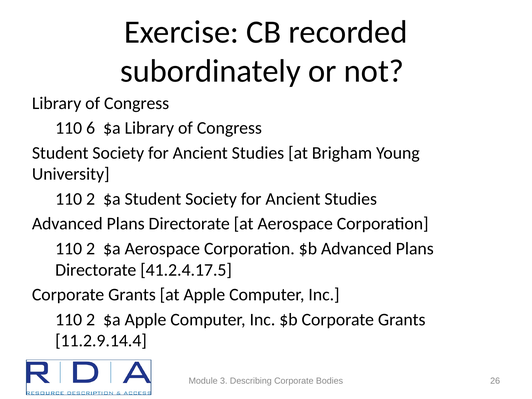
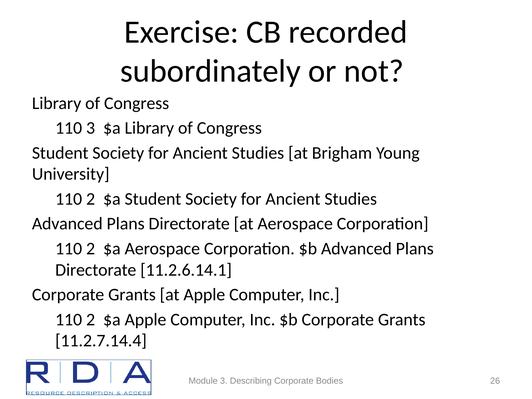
110 6: 6 -> 3 (91, 128)
41.2.4.17.5: 41.2.4.17.5 -> 11.2.6.14.1 (186, 270)
11.2.9.14.4: 11.2.9.14.4 -> 11.2.7.14.4 (101, 341)
